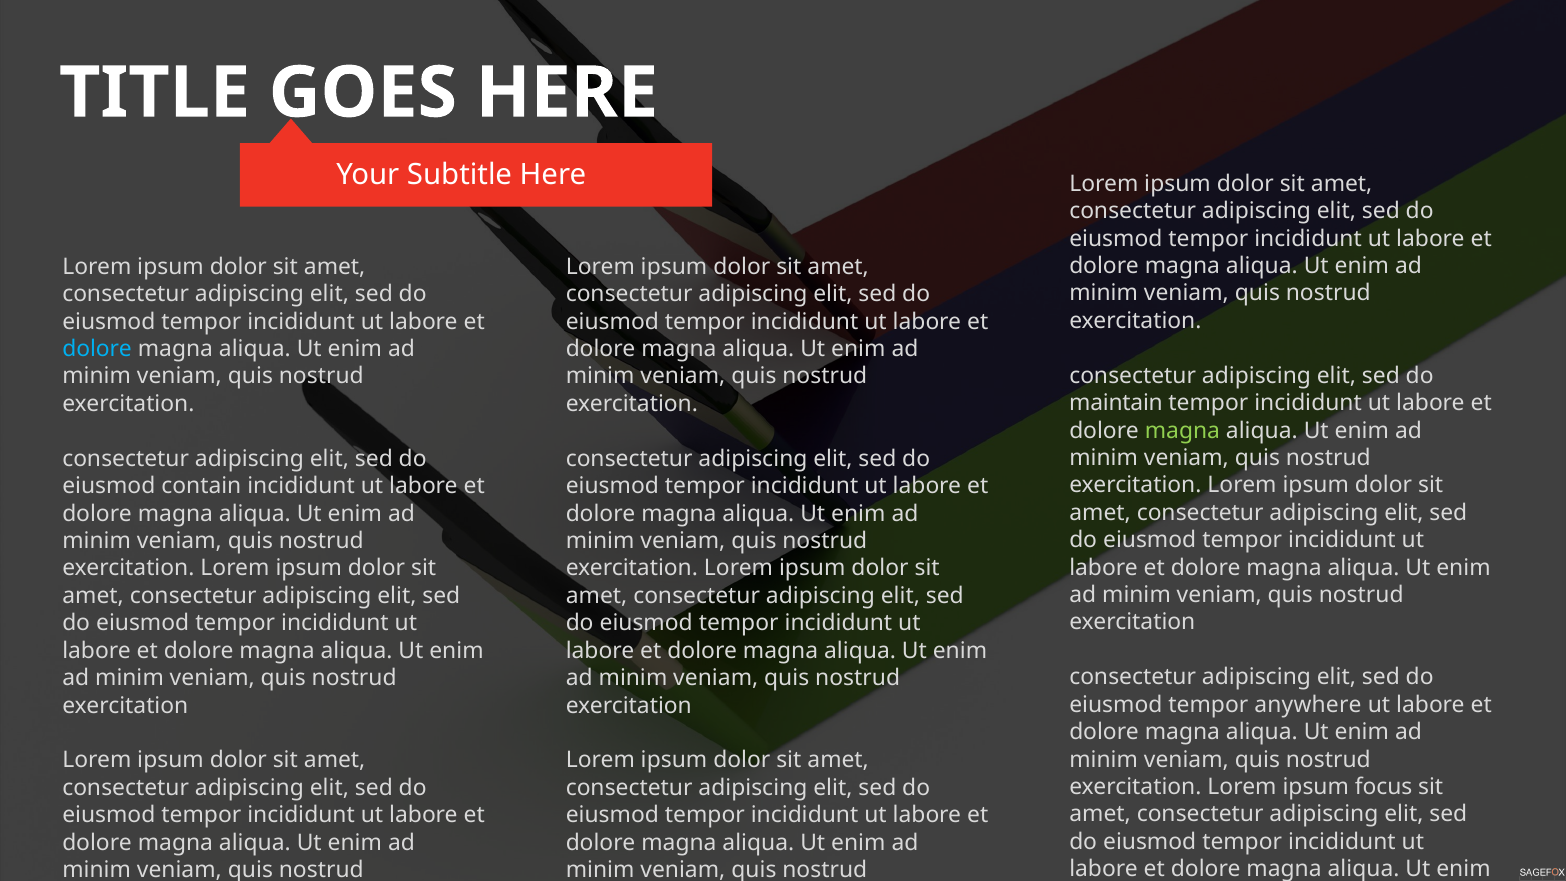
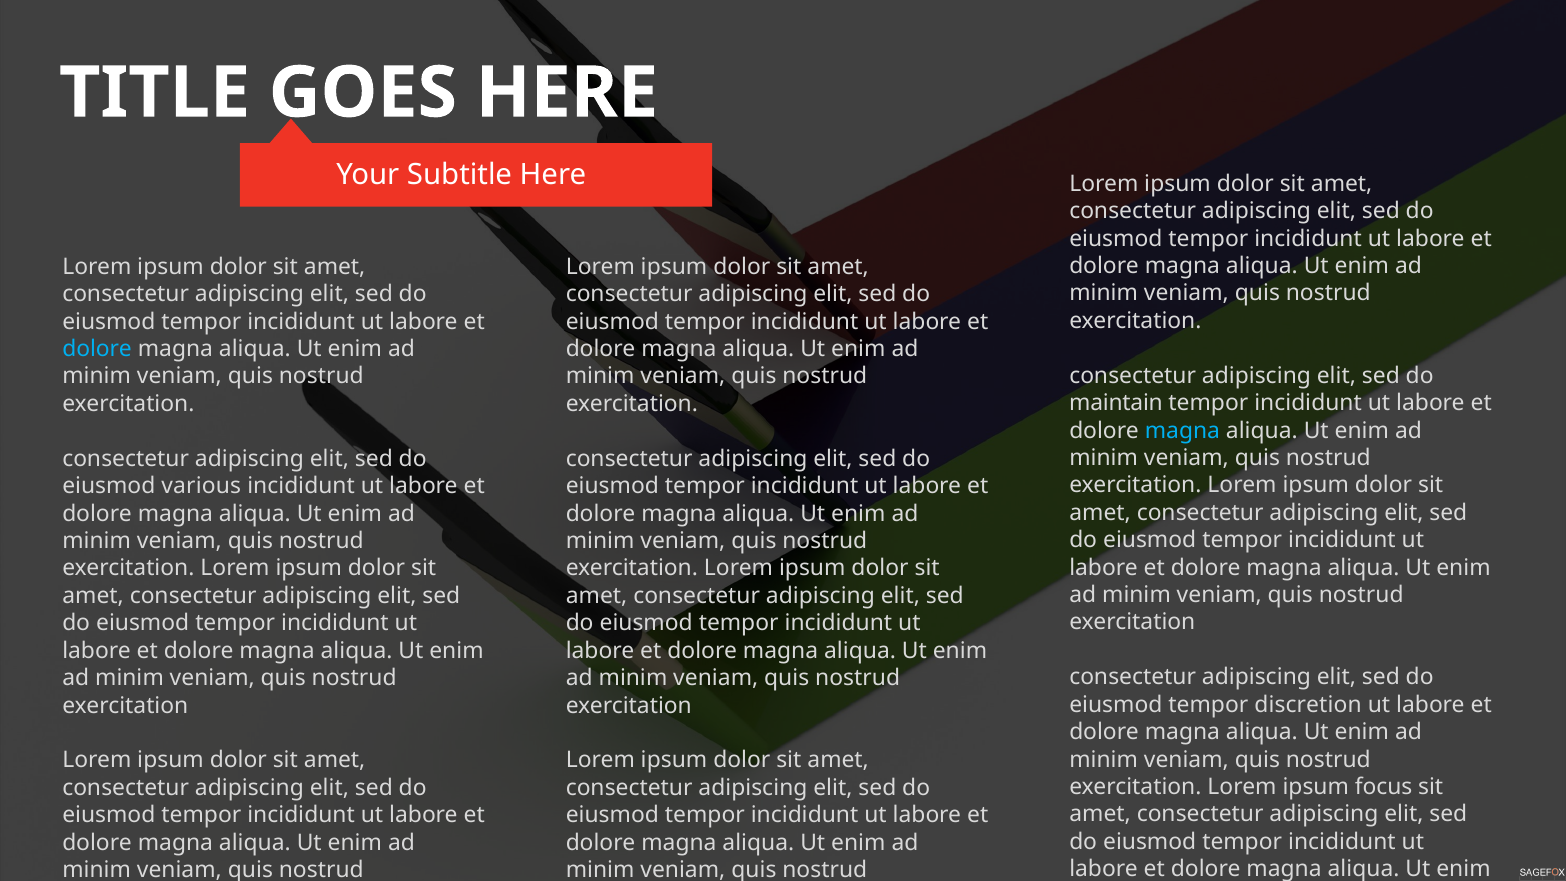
magna colour: light green -> light blue (1182, 430)
contain: contain -> various (201, 486)
anywhere: anywhere -> discretion (1308, 705)
